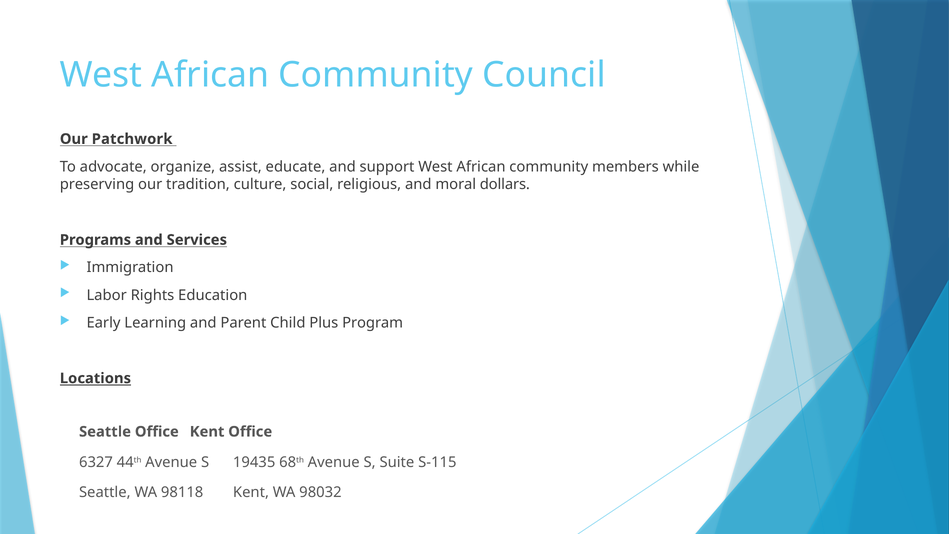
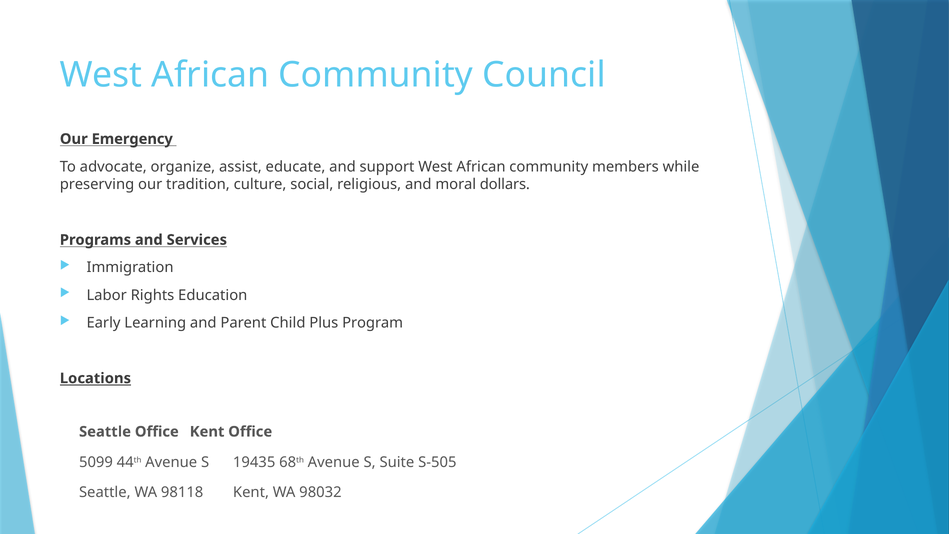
Patchwork: Patchwork -> Emergency (132, 139)
6327: 6327 -> 5099 (96, 462)
S-115: S-115 -> S-505 (437, 462)
